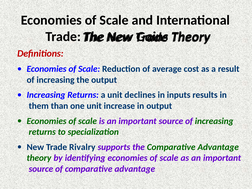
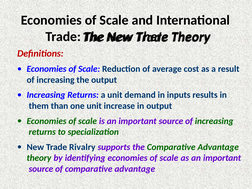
Gains: Gains -> There (152, 37)
declines: declines -> demand (140, 95)
